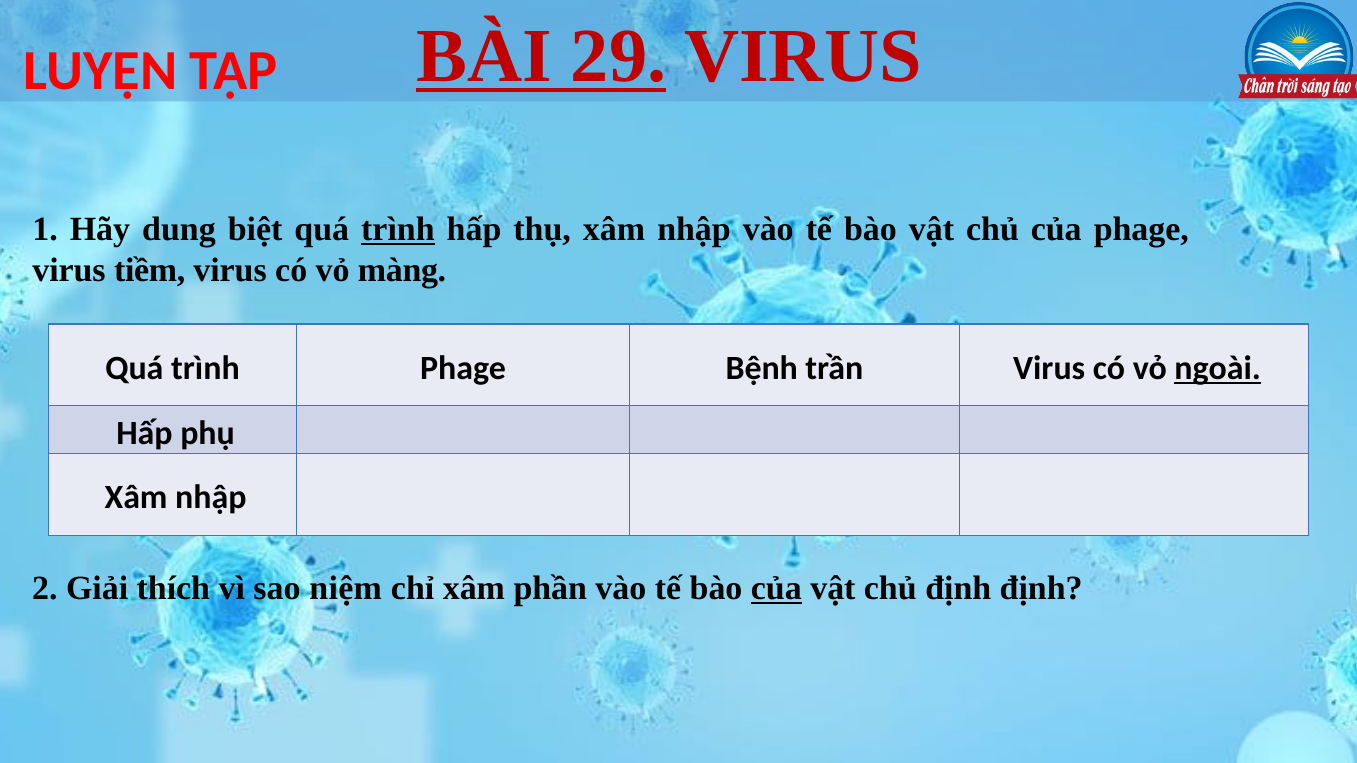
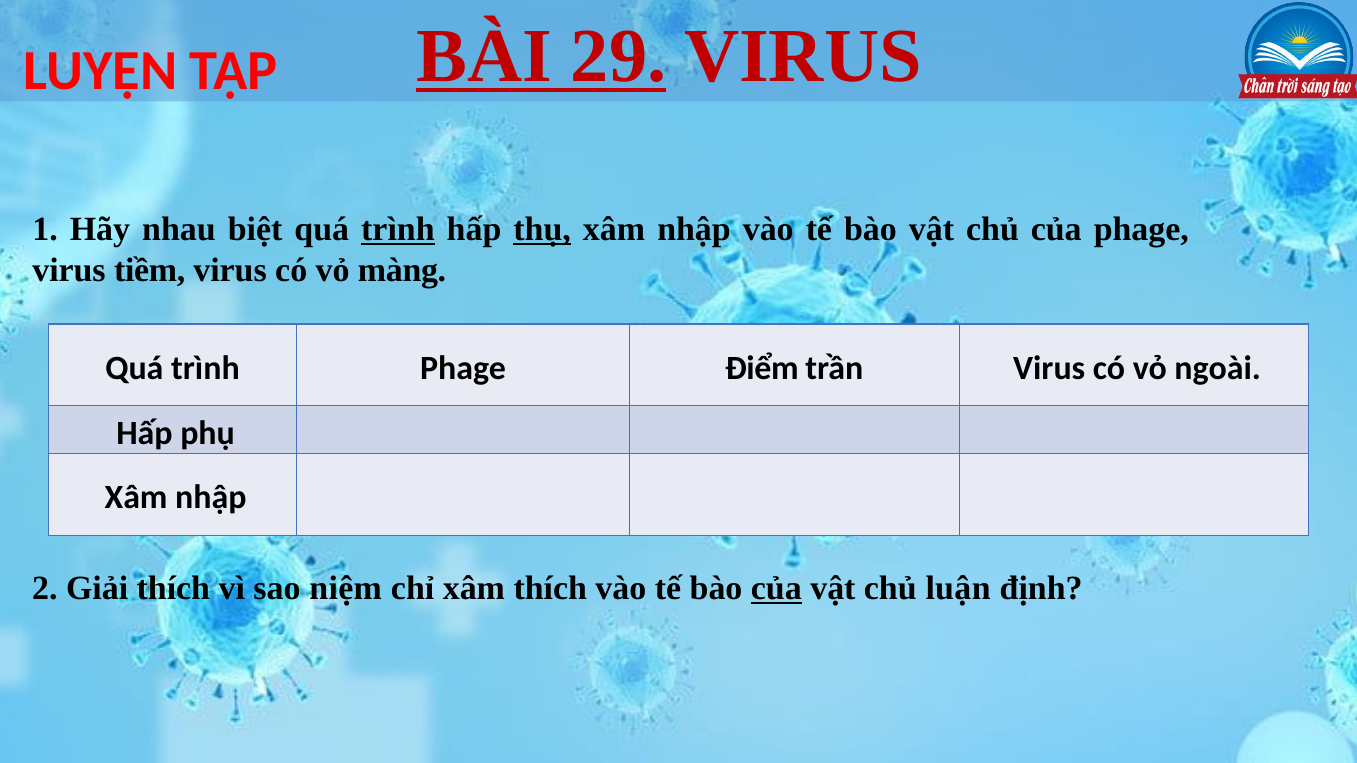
dung: dung -> nhau (179, 230)
thụ underline: none -> present (542, 230)
Bệnh: Bệnh -> Điểm (762, 368)
ngoài underline: present -> none (1218, 368)
xâm phần: phần -> thích (550, 589)
chủ định: định -> luận (958, 589)
